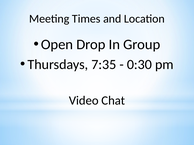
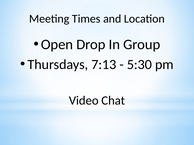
7:35: 7:35 -> 7:13 (104, 65)
0:30: 0:30 -> 5:30 (139, 65)
